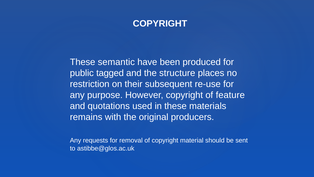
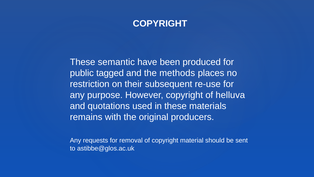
structure: structure -> methods (177, 73)
feature: feature -> helluva (230, 95)
